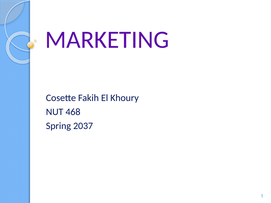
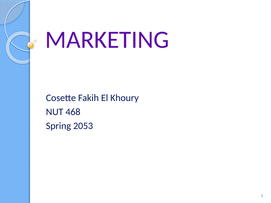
2037: 2037 -> 2053 (83, 126)
